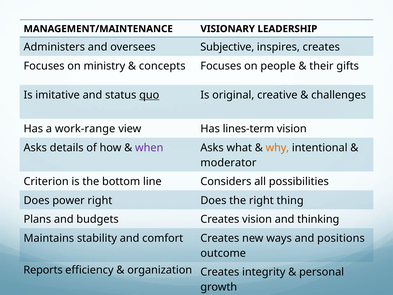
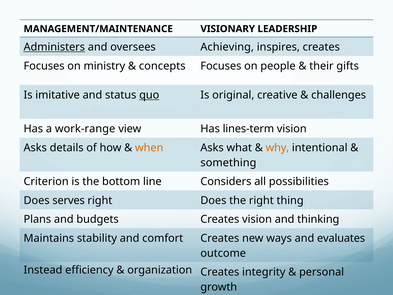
Administers underline: none -> present (54, 47)
Subjective: Subjective -> Achieving (227, 47)
when colour: purple -> orange (149, 148)
moderator: moderator -> something (228, 163)
power: power -> serves (69, 200)
positions: positions -> evaluates (341, 238)
Reports: Reports -> Instead (43, 270)
